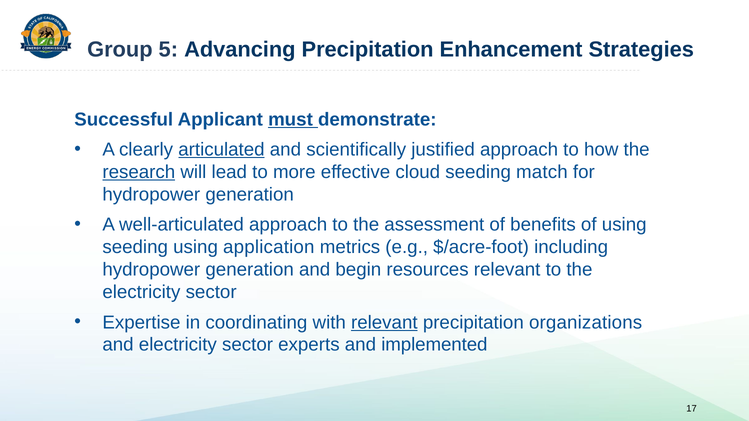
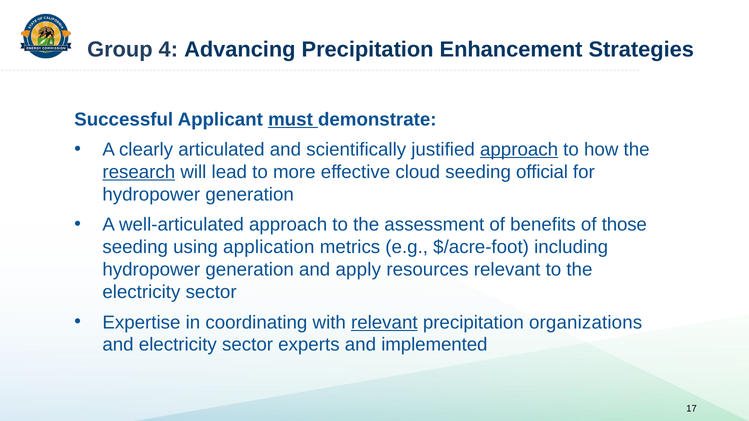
5: 5 -> 4 (168, 50)
articulated underline: present -> none (221, 150)
approach underline: none -> present (519, 150)
match: match -> official (542, 172)
of using: using -> those (624, 225)
begin: begin -> apply (358, 270)
